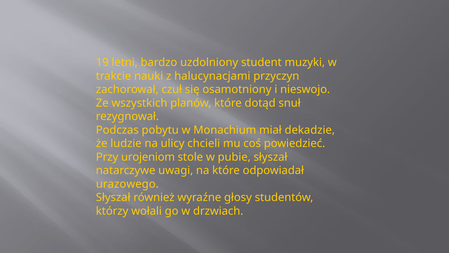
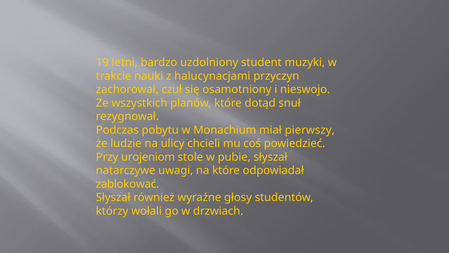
dekadzie: dekadzie -> pierwszy (310, 130)
urazowego: urazowego -> zablokować (127, 184)
